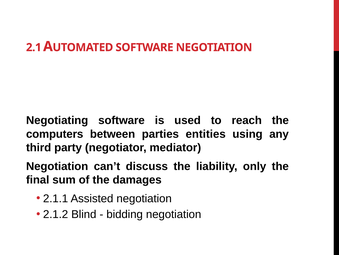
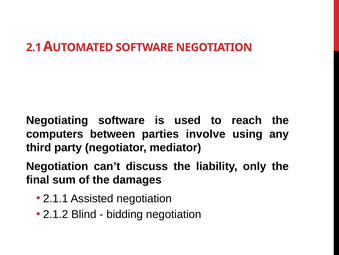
entities: entities -> involve (206, 134)
